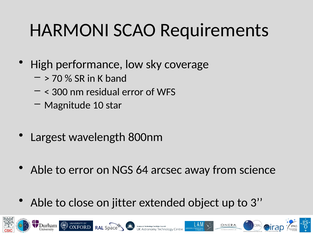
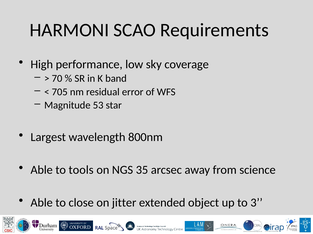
300: 300 -> 705 (60, 92)
10: 10 -> 53 (98, 106)
to error: error -> tools (81, 170)
64: 64 -> 35 (142, 170)
